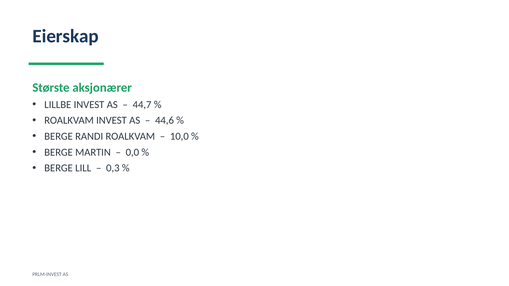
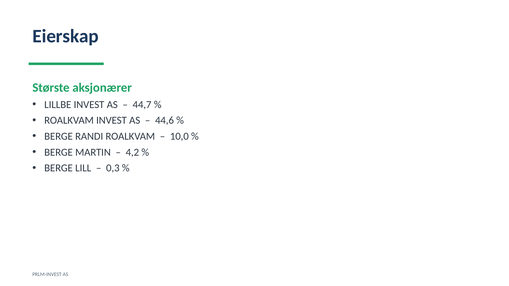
0,0: 0,0 -> 4,2 (132, 152)
